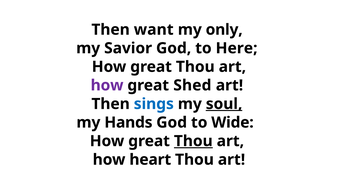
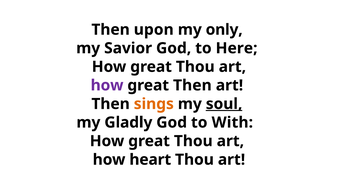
want: want -> upon (154, 30)
great Shed: Shed -> Then (192, 85)
sings colour: blue -> orange (154, 104)
Hands: Hands -> Gladly (128, 123)
Wide: Wide -> With (232, 123)
Thou underline: present -> none (193, 141)
